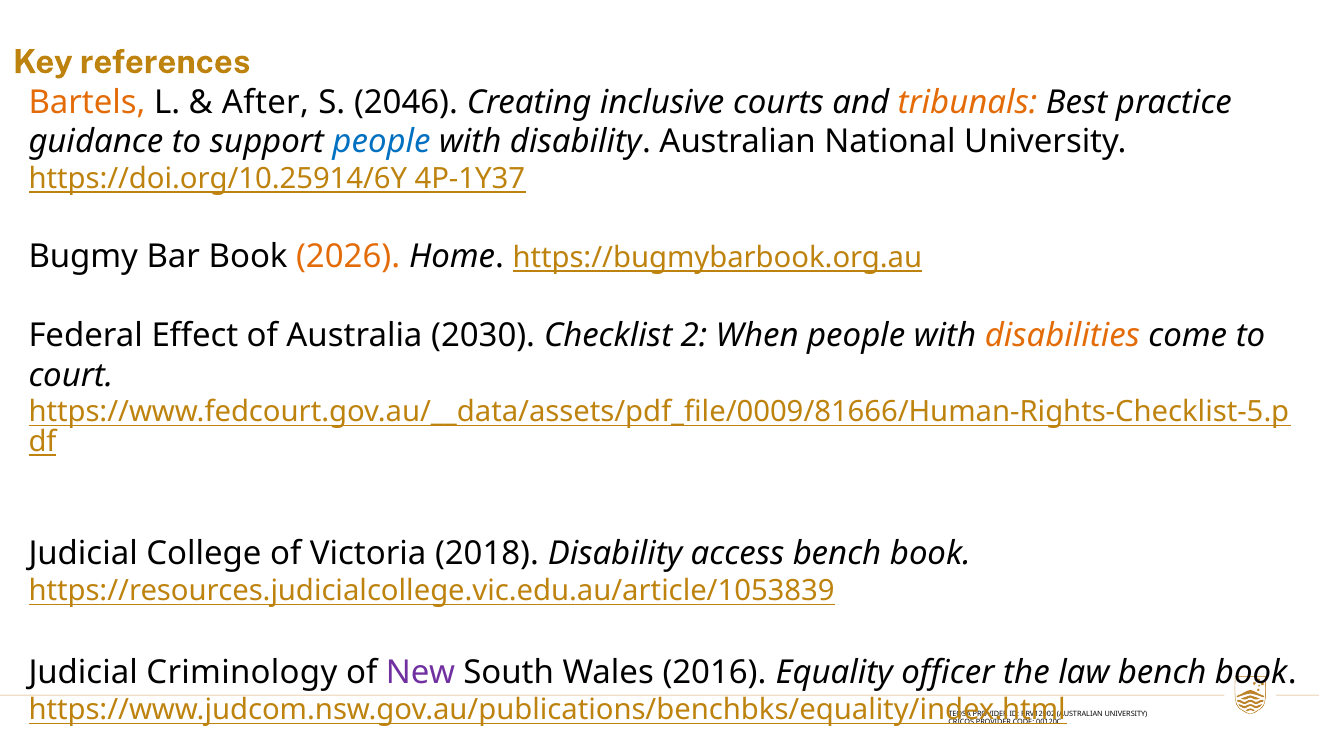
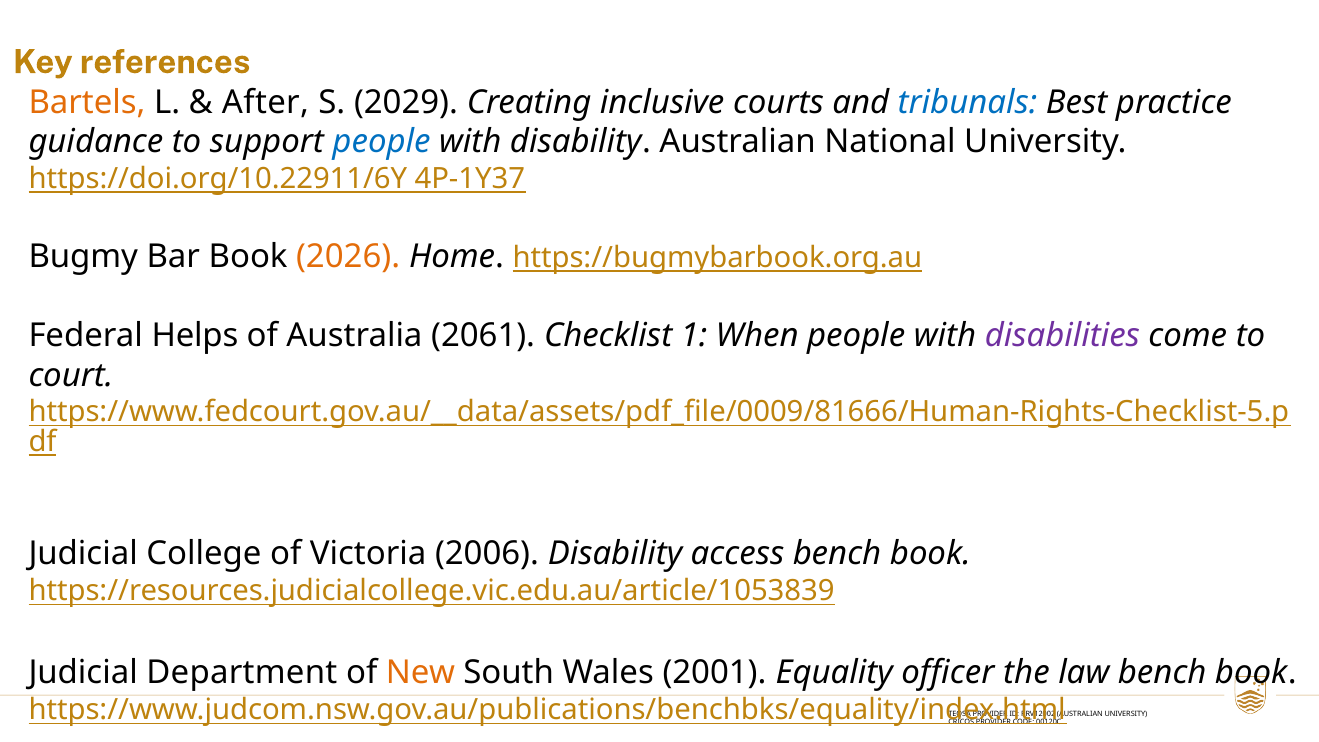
2046: 2046 -> 2029 (406, 102)
tribunals colour: orange -> blue (968, 102)
https://doi.org/10.25914/6Y: https://doi.org/10.25914/6Y -> https://doi.org/10.22911/6Y (218, 179)
Effect: Effect -> Helps (195, 336)
2030: 2030 -> 2061 (483, 336)
2: 2 -> 1 (694, 336)
disabilities colour: orange -> purple (1062, 336)
2018: 2018 -> 2006 (487, 554)
Criminology: Criminology -> Department (242, 673)
New colour: purple -> orange (421, 673)
2016: 2016 -> 2001 (714, 673)
